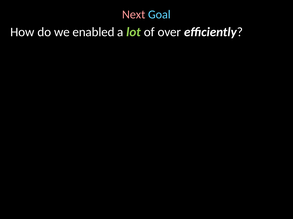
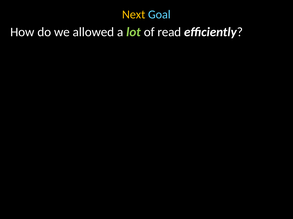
Next colour: pink -> yellow (134, 15)
enabled: enabled -> allowed (93, 32)
over: over -> read (169, 32)
